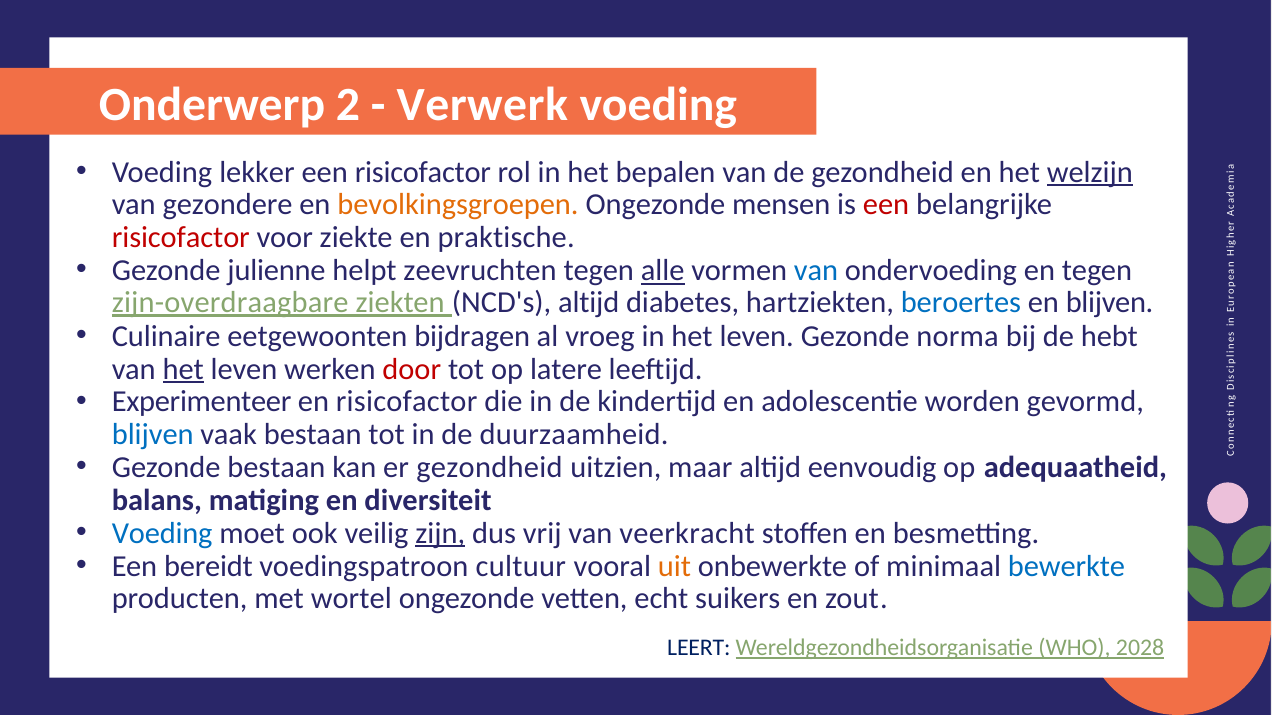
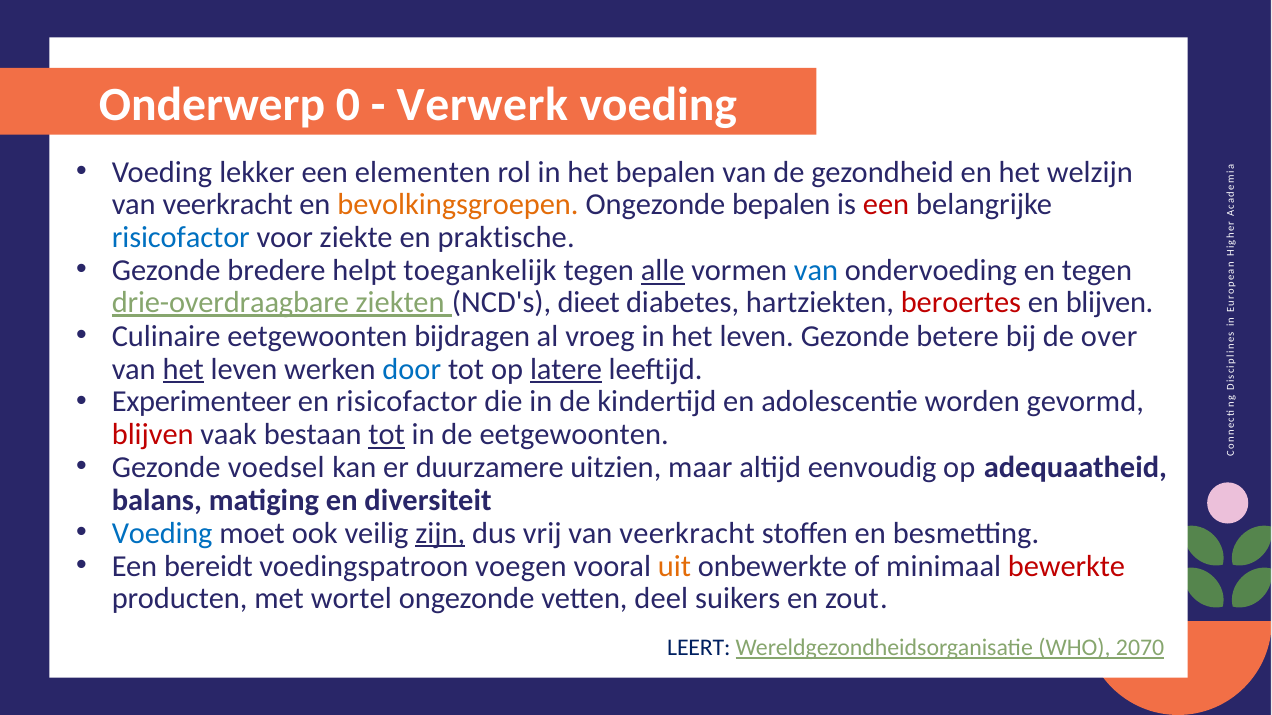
2: 2 -> 0 (348, 105)
een risicofactor: risicofactor -> elementen (423, 172)
welzijn underline: present -> none (1090, 172)
gezondere: gezondere -> veerkracht (228, 205)
Ongezonde mensen: mensen -> bepalen (781, 205)
risicofactor colour: red -> blue (181, 238)
julienne: julienne -> bredere (276, 271)
zeevruchten: zeevruchten -> toegankelijk (480, 271)
zijn-overdraagbare: zijn-overdraagbare -> drie-overdraagbare (230, 303)
NCD's altijd: altijd -> dieet (589, 303)
beroertes colour: blue -> red (961, 303)
norma: norma -> betere (958, 336)
hebt: hebt -> over (1109, 336)
door colour: red -> blue (412, 369)
latere underline: none -> present (566, 369)
blijven colour: blue -> red (153, 435)
tot underline: none -> present (387, 435)
de duurzaamheid: duurzaamheid -> eetgewoonten (574, 435)
Gezonde bestaan: bestaan -> voedsel (276, 468)
er gezondheid: gezondheid -> duurzamere (490, 468)
cultuur: cultuur -> voegen (521, 566)
bewerkte colour: blue -> red (1066, 566)
echt: echt -> deel (661, 599)
2028: 2028 -> 2070 (1140, 648)
